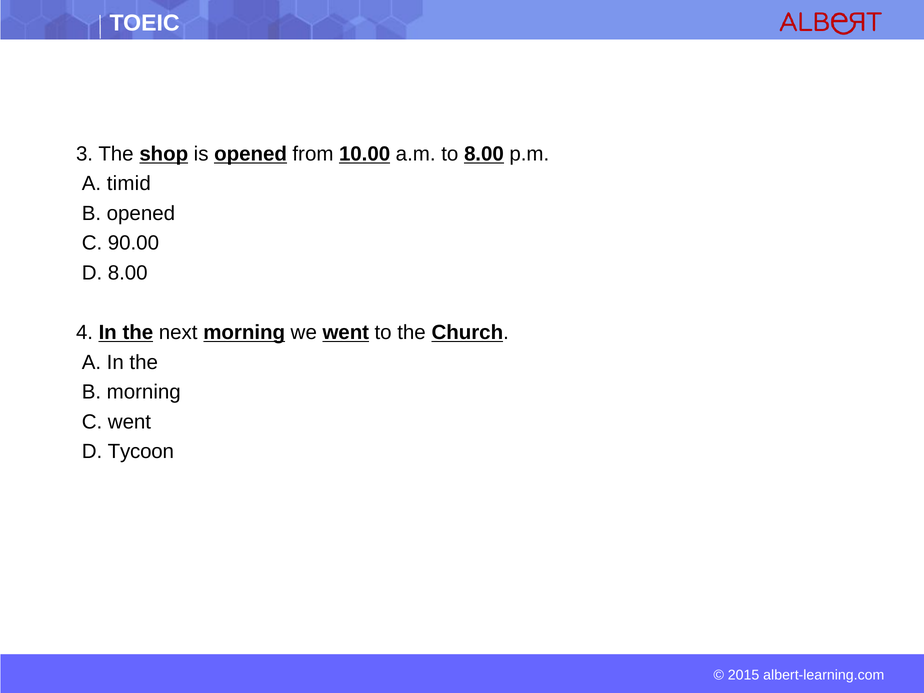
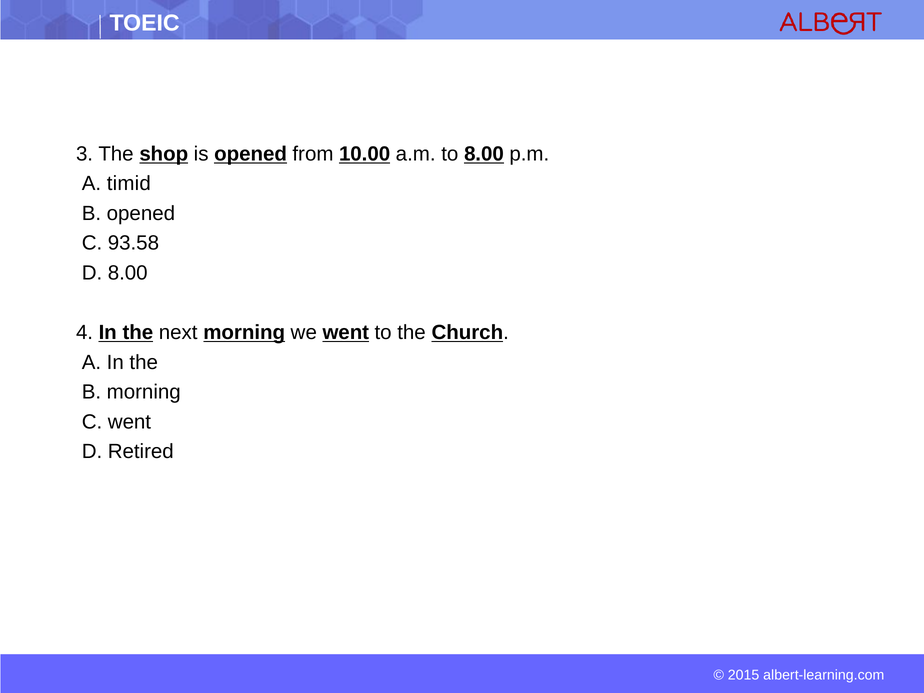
90.00: 90.00 -> 93.58 (133, 243)
Tycoon: Tycoon -> Retired (141, 452)
